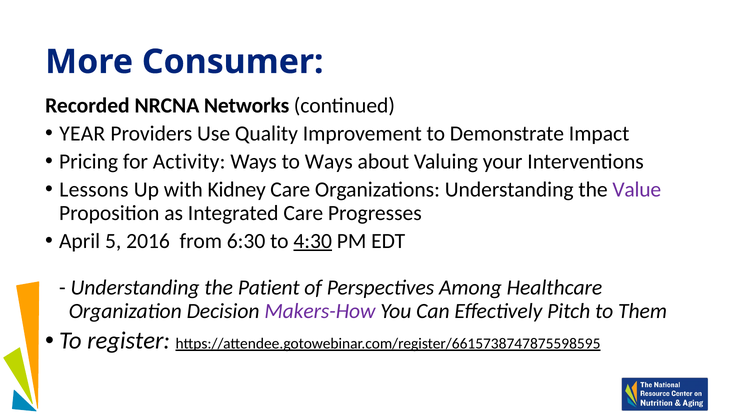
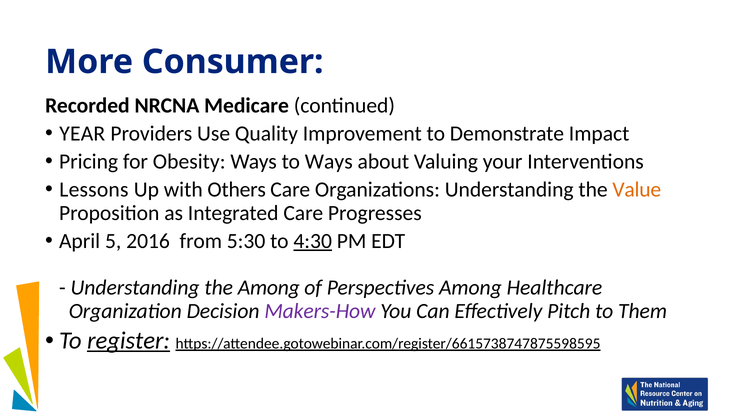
Networks: Networks -> Medicare (247, 105)
Activity: Activity -> Obesity (189, 161)
Kidney: Kidney -> Others (237, 189)
Value colour: purple -> orange (637, 189)
6:30: 6:30 -> 5:30 (246, 241)
the Patient: Patient -> Among (269, 287)
register underline: none -> present (129, 340)
